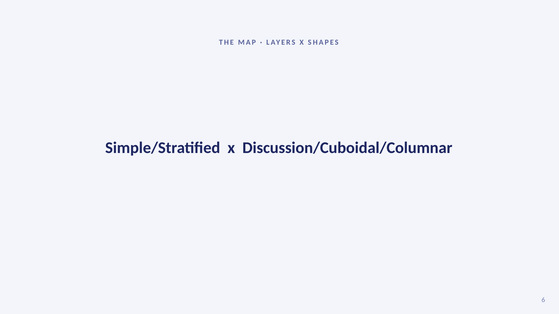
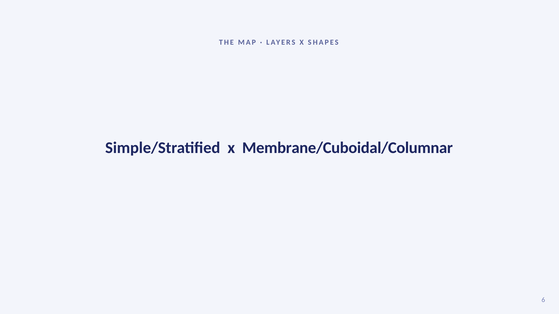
Discussion/Cuboidal/Columnar: Discussion/Cuboidal/Columnar -> Membrane/Cuboidal/Columnar (347, 148)
